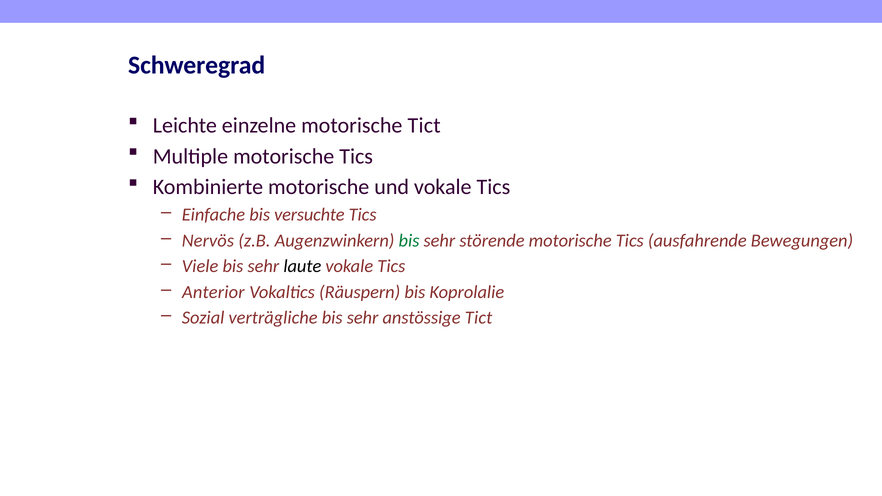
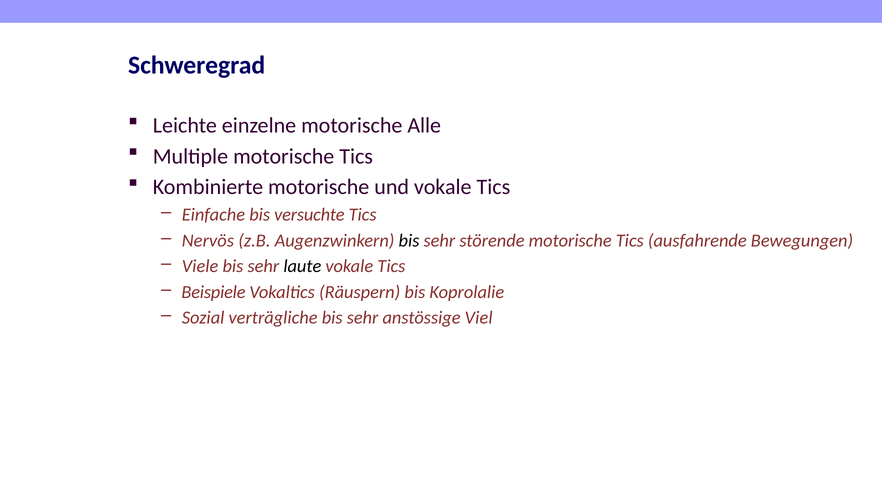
motorische Tict: Tict -> Alle (424, 125)
bis colour: green -> black (409, 241)
Anterior: Anterior -> Beispiele (214, 292)
anstössige Tict: Tict -> Viel (479, 318)
